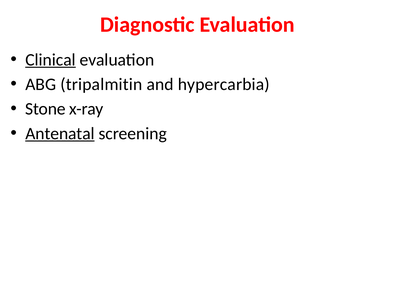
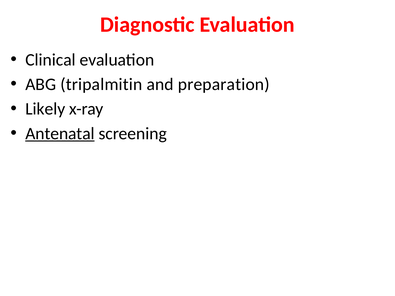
Clinical underline: present -> none (51, 60)
hypercarbia: hypercarbia -> preparation (224, 84)
Stone: Stone -> Likely (45, 109)
